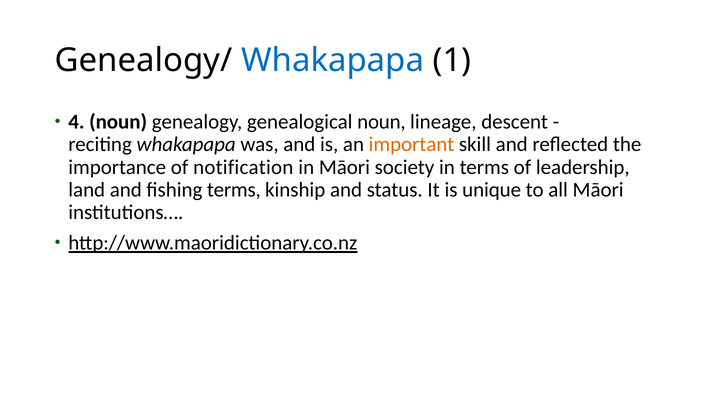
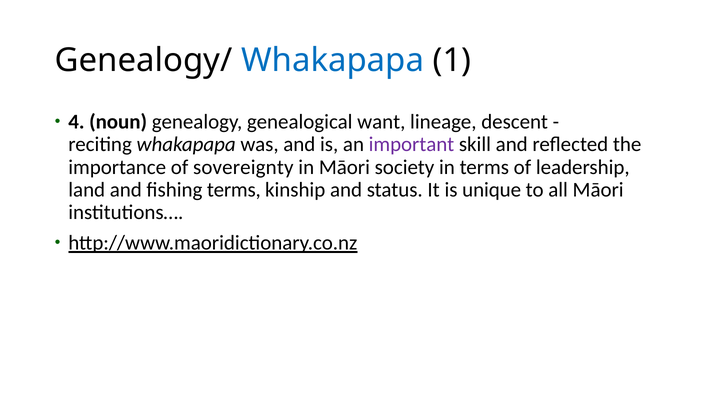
genealogical noun: noun -> want (381, 122)
important colour: orange -> purple (411, 144)
notification: notification -> sovereignty (243, 167)
